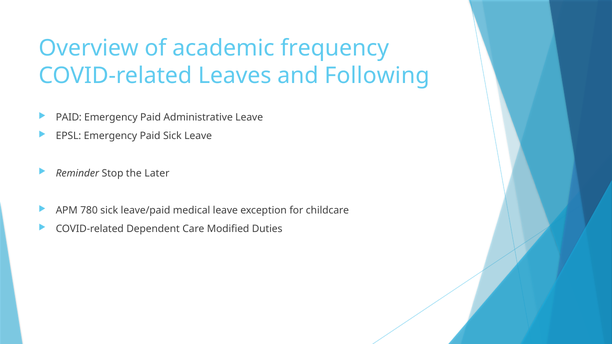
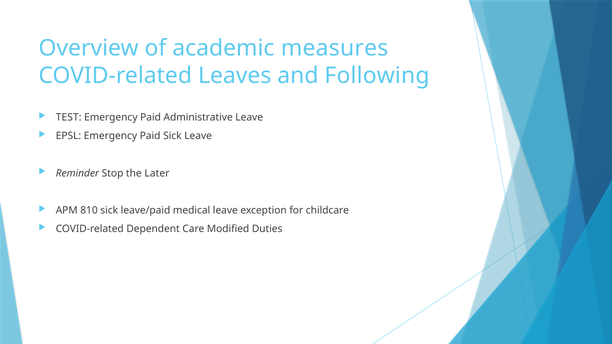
frequency: frequency -> measures (335, 48)
PAID: PAID -> TEST (69, 118)
780: 780 -> 810 (89, 211)
